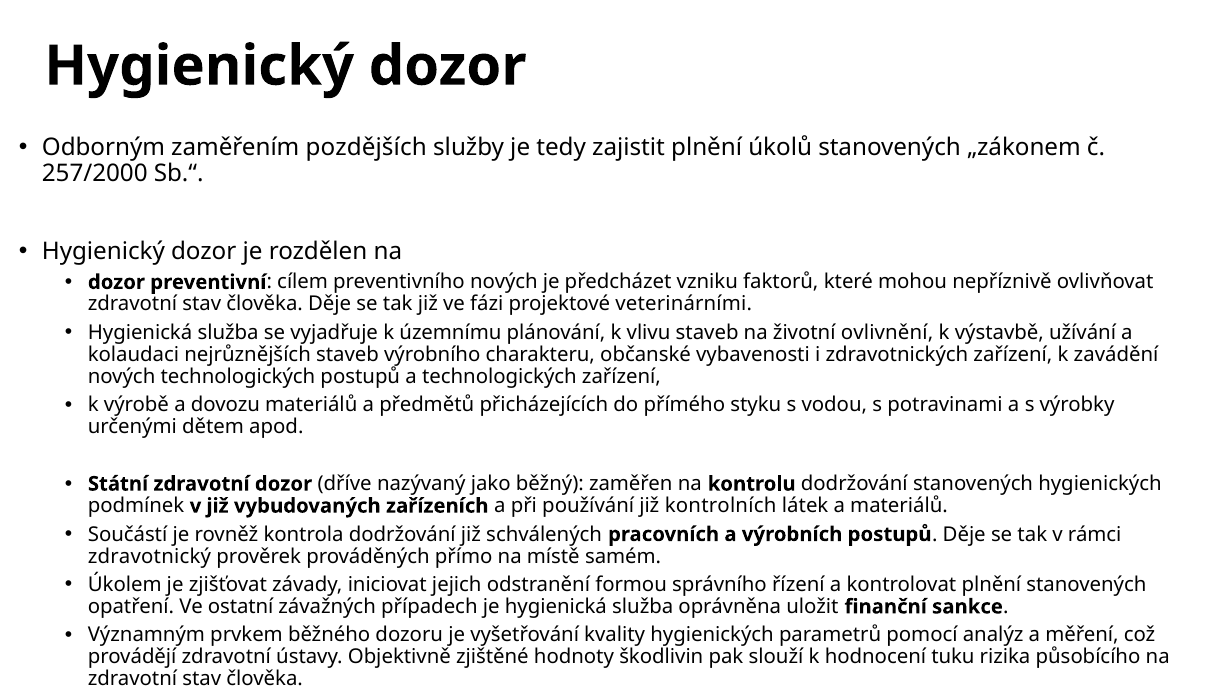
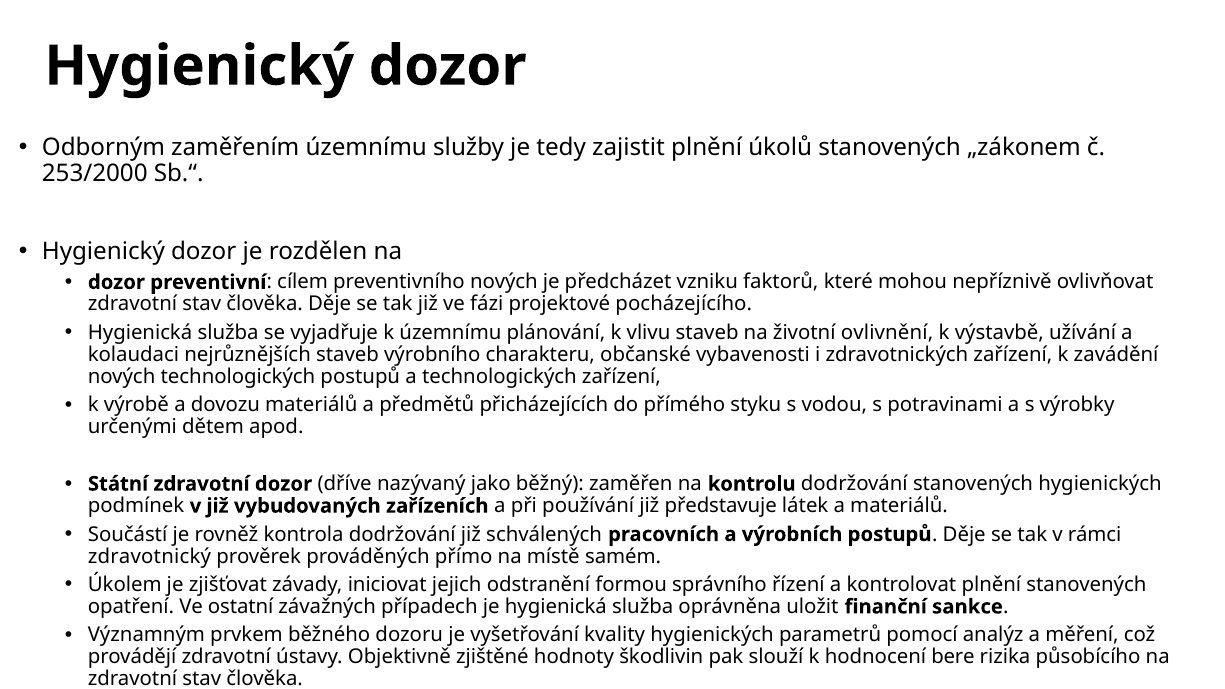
zaměřením pozdějších: pozdějších -> územnímu (366, 148)
257/2000: 257/2000 -> 253/2000 (95, 174)
veterinárními: veterinárními -> pocházejícího (684, 304)
kontrolních: kontrolních -> představuje (721, 506)
tuku: tuku -> bere (953, 657)
